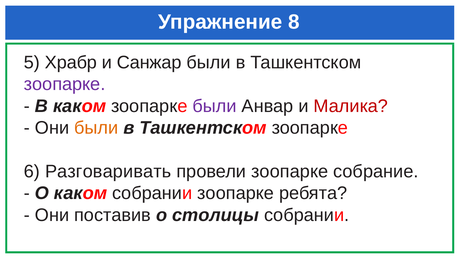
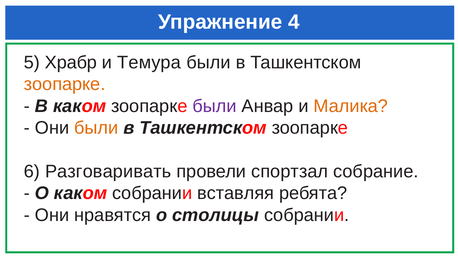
8: 8 -> 4 (294, 22)
Санжар: Санжар -> Темура (149, 62)
зоопарке colour: purple -> orange (65, 84)
Малика colour: red -> orange (351, 106)
провели зоопарке: зоопарке -> спортзал (290, 171)
собрании зоопарке: зоопарке -> вставляя (236, 193)
поставив: поставив -> нравятся (113, 215)
